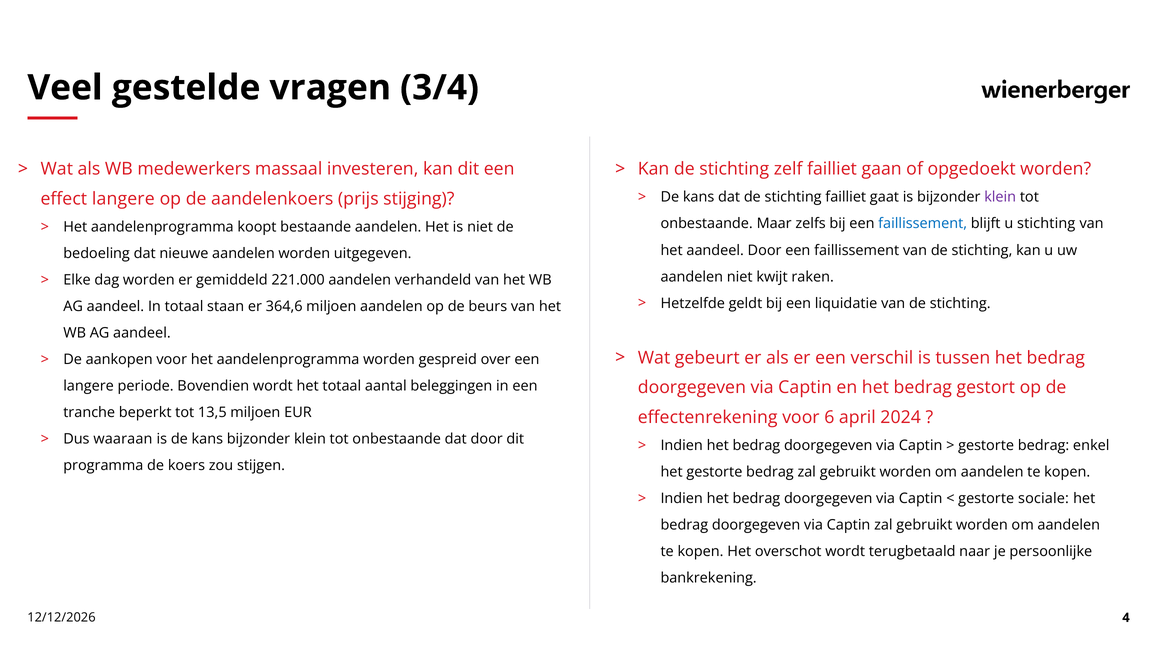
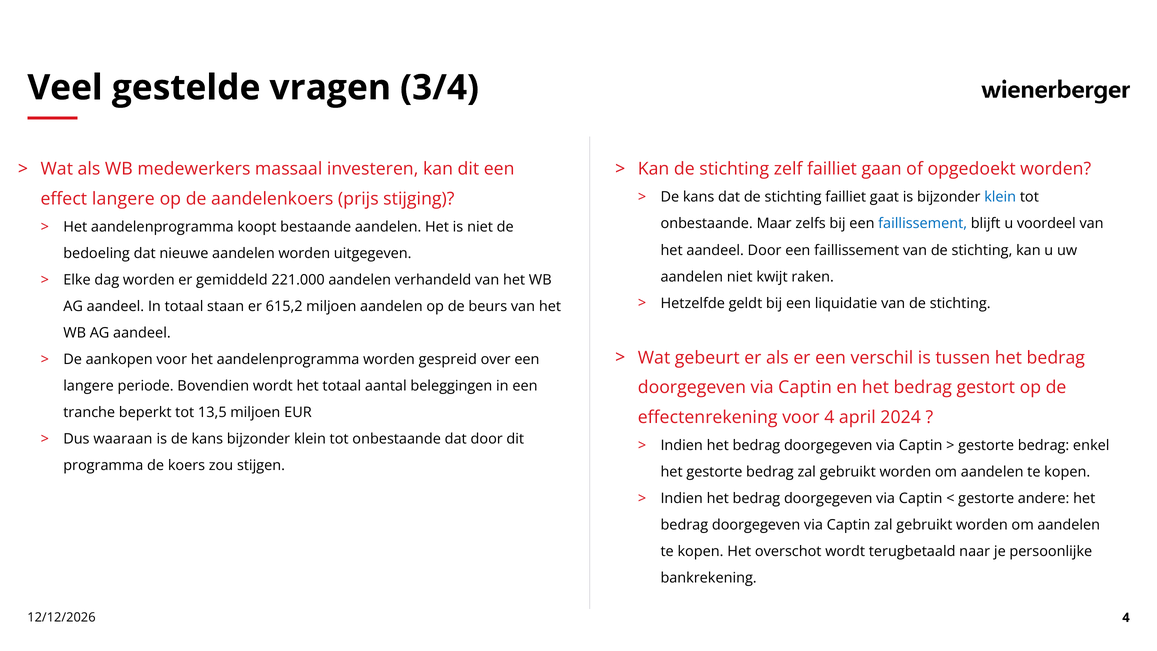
klein colour: purple -> blue (1000, 197)
u stichting: stichting -> voordeel (1046, 224)
364,6: 364,6 -> 615,2 (284, 306)
voor 6: 6 -> 4 (829, 417)
sociale: sociale -> andere (1044, 498)
